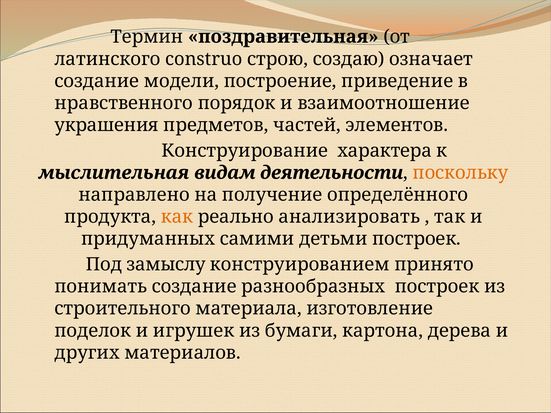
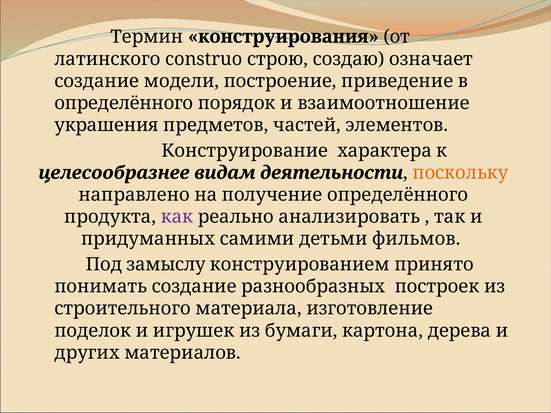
поздравительная: поздравительная -> конструирования (283, 37)
нравственного: нравственного -> определённого (124, 103)
мыслительная: мыслительная -> целесообразнее (114, 173)
как colour: orange -> purple (177, 217)
детьми построек: построек -> фильмов (416, 239)
